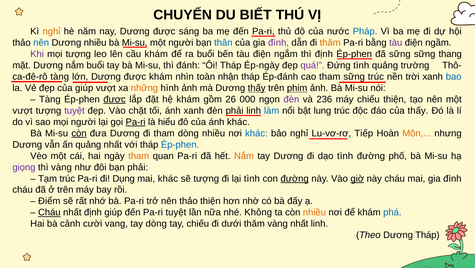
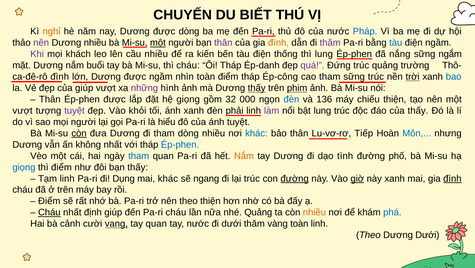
được sáng: sáng -> dòng (189, 32)
nên colour: blue -> purple (41, 43)
một underline: none -> present (158, 43)
thân colour: blue -> purple (223, 43)
đình colour: purple -> orange (278, 43)
thăm colour: orange -> purple (330, 43)
tàu colour: purple -> blue (396, 43)
mọi tượng: tượng -> khách (78, 54)
cầu khám: khám -> nhiều (156, 54)
ra buổi: buổi -> kiến (206, 54)
ngắm: ngắm -> thống (286, 54)
thì định: định -> lung (324, 54)
đã sững: sững -> nắng (400, 54)
thang: thang -> ngắm (450, 54)
thì đánh: đánh -> cháu (188, 65)
Ép-ngày: Ép-ngày -> Ép-danh (262, 65)
Đứng tình: tình -> trúc (361, 65)
tàng: tàng -> đình (60, 77)
được khám: khám -> ngầm (161, 77)
toàn nhận: nhận -> điểm (228, 77)
Ép-đánh: Ép-đánh -> Ép-công (280, 77)
trời underline: none -> present (413, 77)
những colour: orange -> purple (144, 88)
Tàng: Tàng -> Thân (50, 99)
được underline: present -> none (115, 99)
hệ khám: khám -> giọng (188, 99)
26: 26 -> 32 (231, 99)
đèn colour: purple -> blue (291, 99)
236: 236 -> 136 (324, 99)
chặt: chặt -> khỏi (137, 111)
làm colour: blue -> purple (272, 111)
Pa-ri underline: present -> none (136, 122)
ánh khác: khác -> tuyệt (238, 122)
bảo nghỉ: nghỉ -> thân (299, 133)
Môn colour: orange -> blue (417, 133)
ấn quảng: quảng -> không (88, 145)
tham colour: orange -> blue (139, 156)
giọng colour: purple -> blue (24, 167)
thì vàng: vàng -> điểm (61, 167)
bạn phải: phải -> thấy (138, 167)
Tạm trúc: trúc -> linh (67, 178)
sẽ tượng: tượng -> ngang (206, 178)
lại tình: tình -> trúc (252, 178)
này cháu: cháu -> xanh (395, 178)
đình underline: none -> present (452, 178)
nên thảo: thảo -> theo (189, 201)
Pa-ri tuyệt: tuyệt -> cháu (176, 212)
nhé Không: Không -> Quảng (258, 212)
vang underline: none -> present (116, 224)
tay dòng: dòng -> quan (156, 224)
tay chiếu: chiếu -> nước (198, 224)
vàng nhất: nhất -> toàn (299, 224)
Dương Tháp: Tháp -> Dưới (427, 235)
